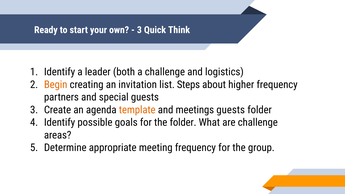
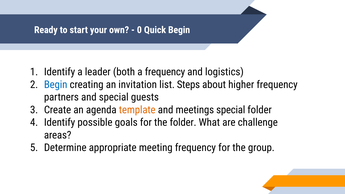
3: 3 -> 0 (139, 30)
Quick Think: Think -> Begin (179, 30)
a challenge: challenge -> frequency (165, 72)
Begin colour: orange -> blue (56, 85)
meetings guests: guests -> special (231, 110)
